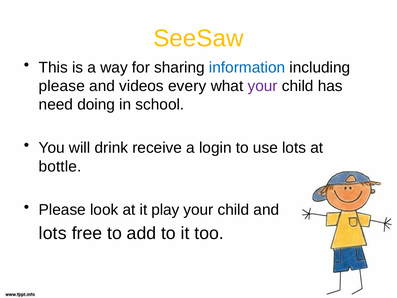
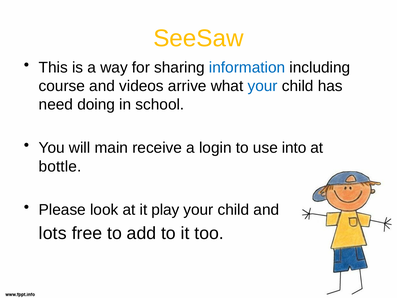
please: please -> course (62, 86)
every: every -> arrive (187, 86)
your colour: purple -> blue (263, 86)
drink: drink -> main (111, 148)
use lots: lots -> into (294, 148)
